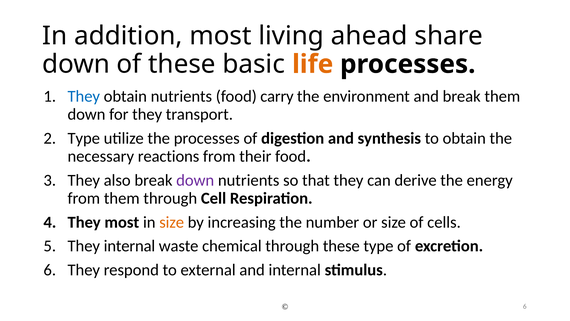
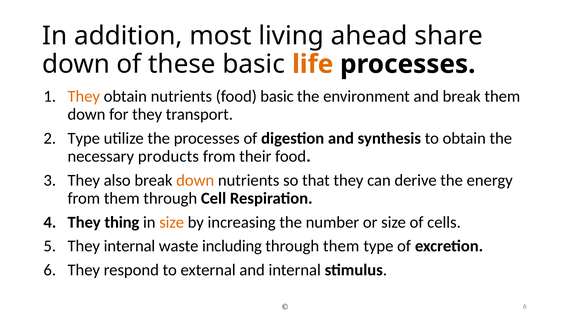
They colour: blue -> orange (84, 96)
food carry: carry -> basic (277, 96)
reactions: reactions -> products (168, 156)
down colour: purple -> orange (195, 180)
They most: most -> thing (122, 222)
chemical: chemical -> including (232, 246)
through these: these -> them (341, 246)
